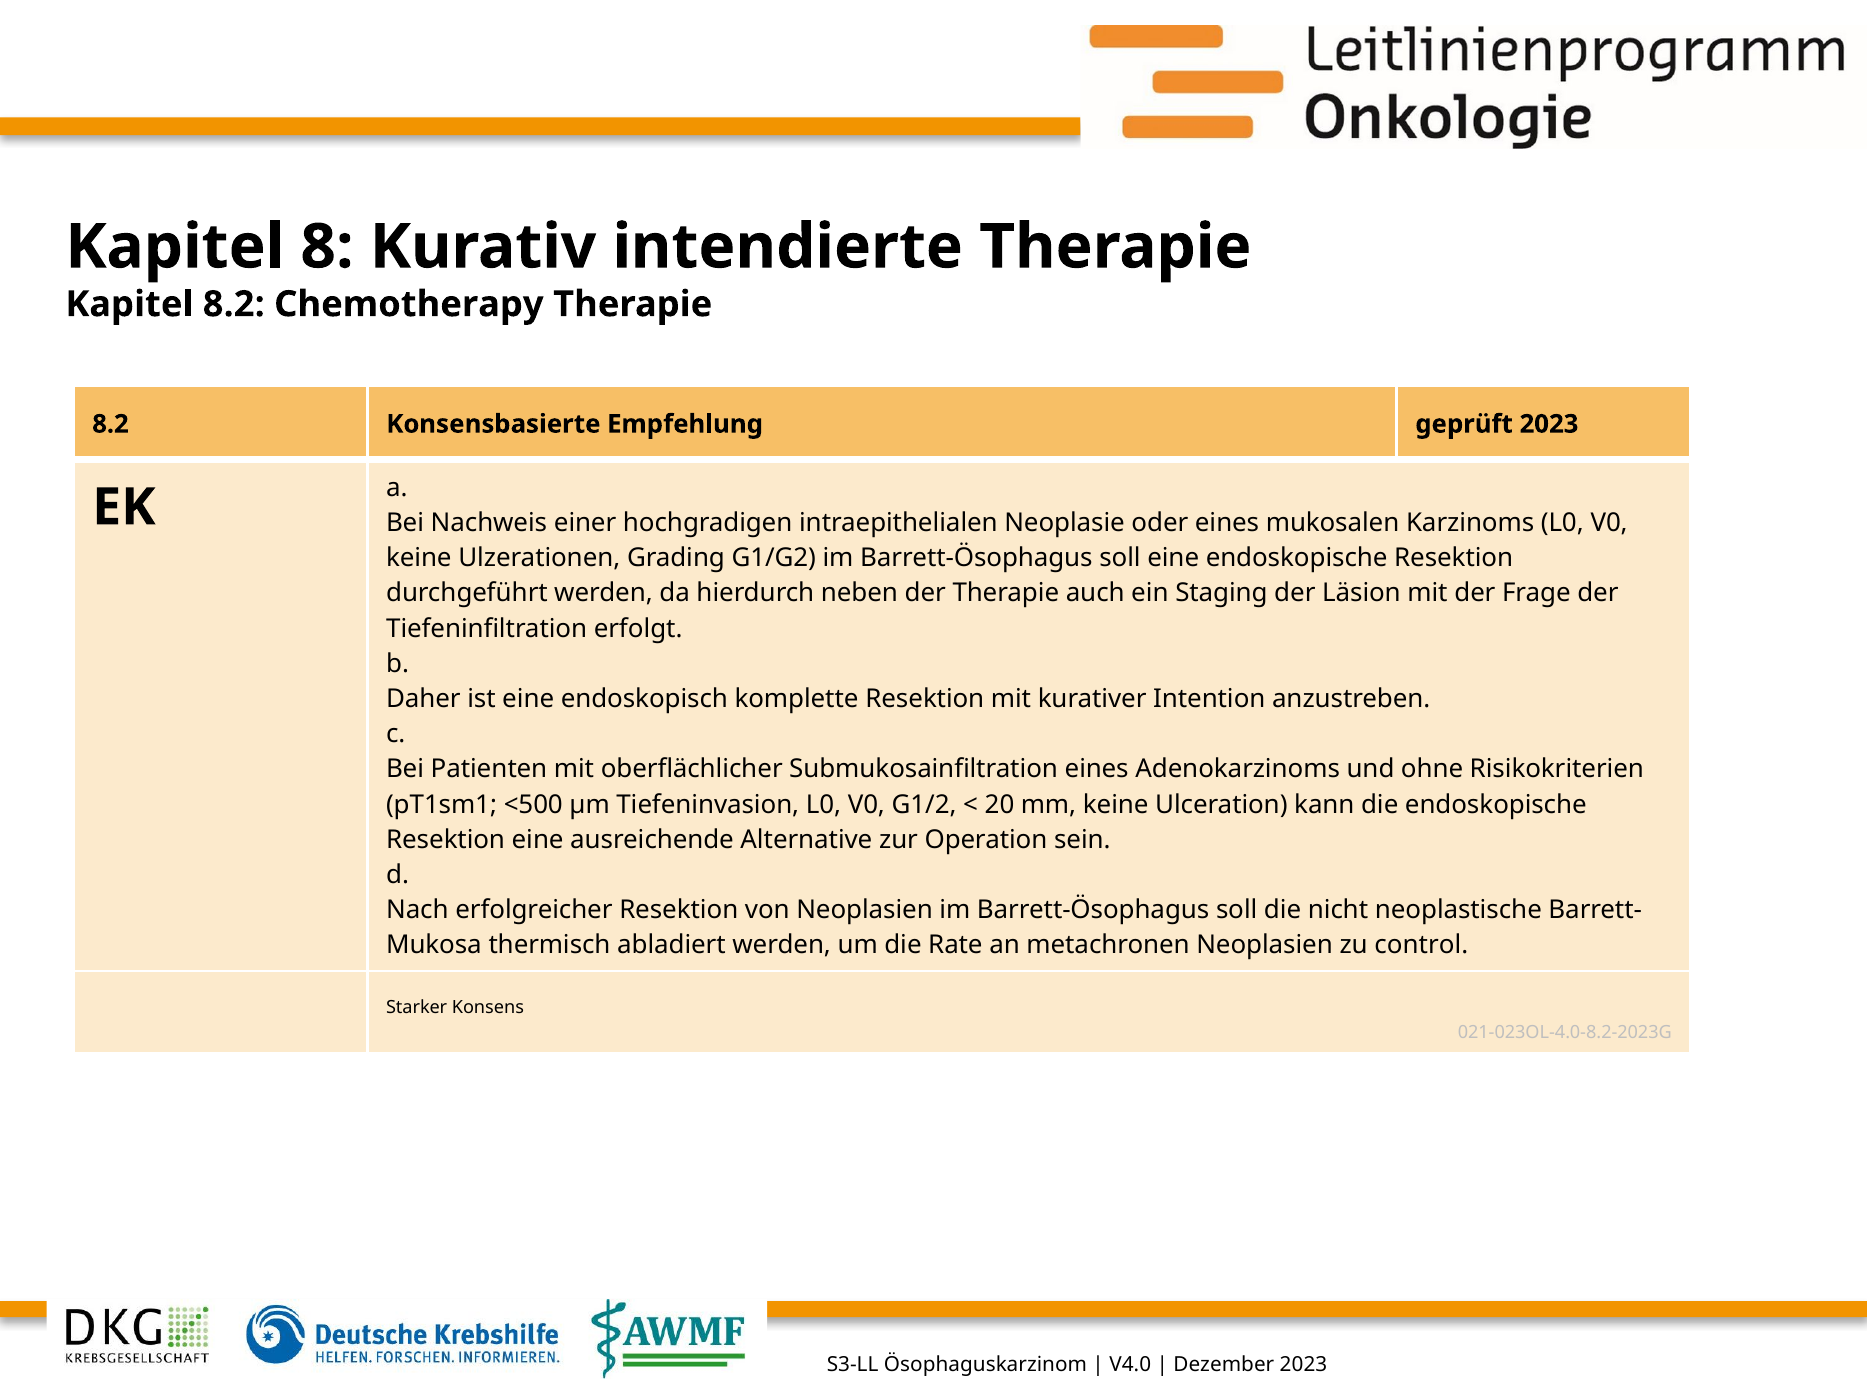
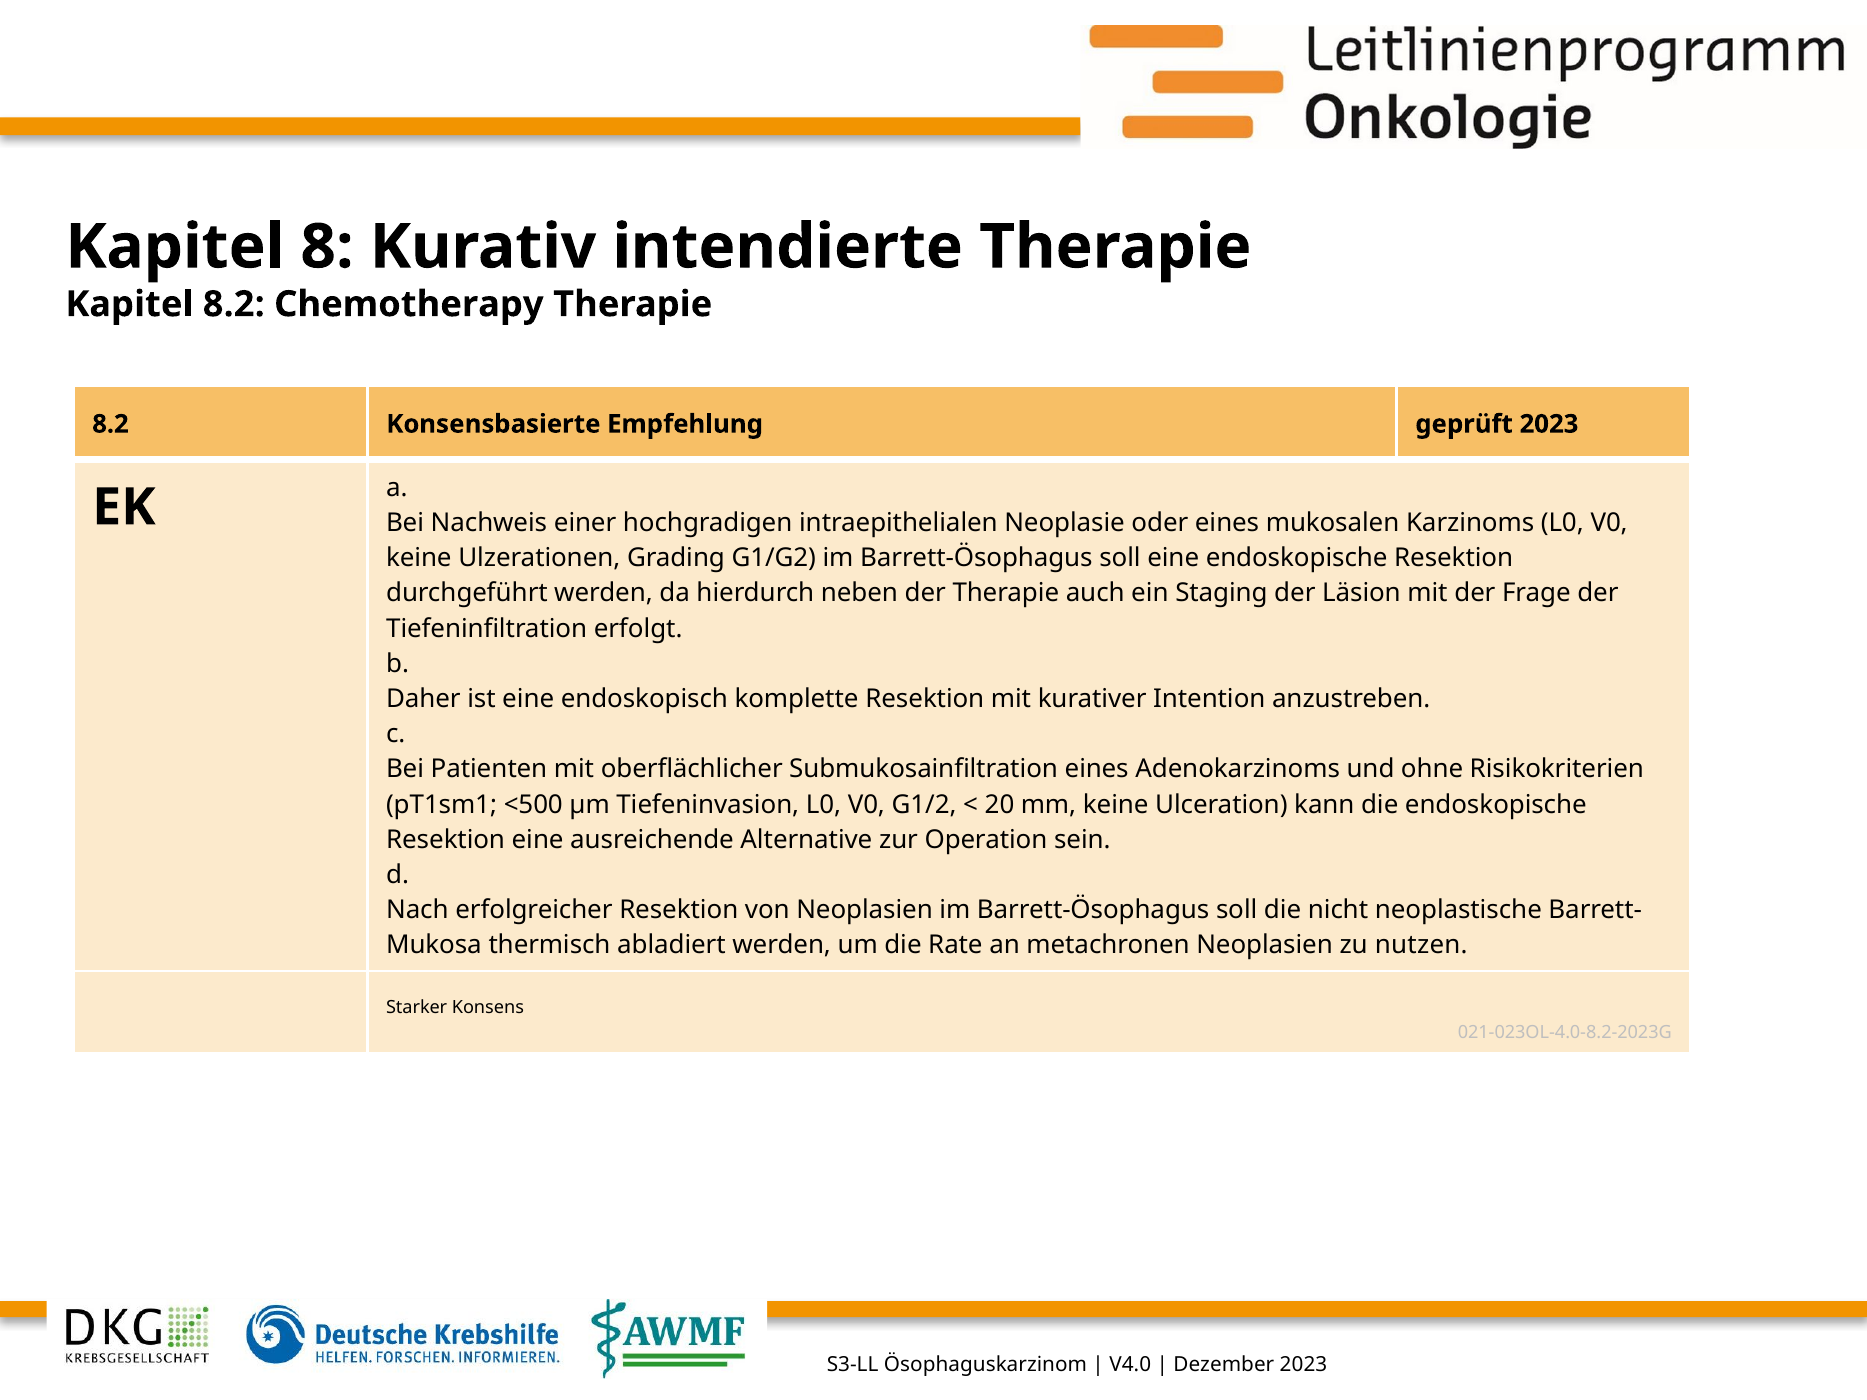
control: control -> nutzen (1421, 946)
